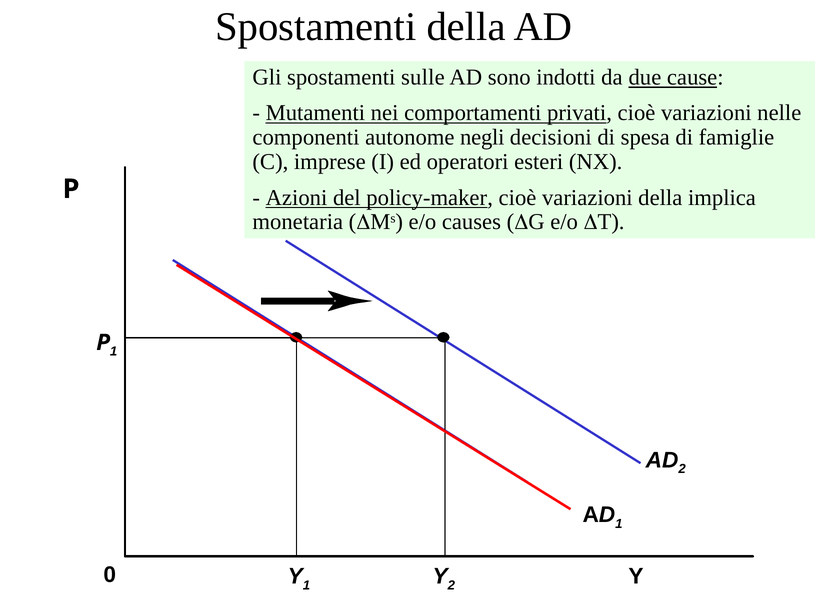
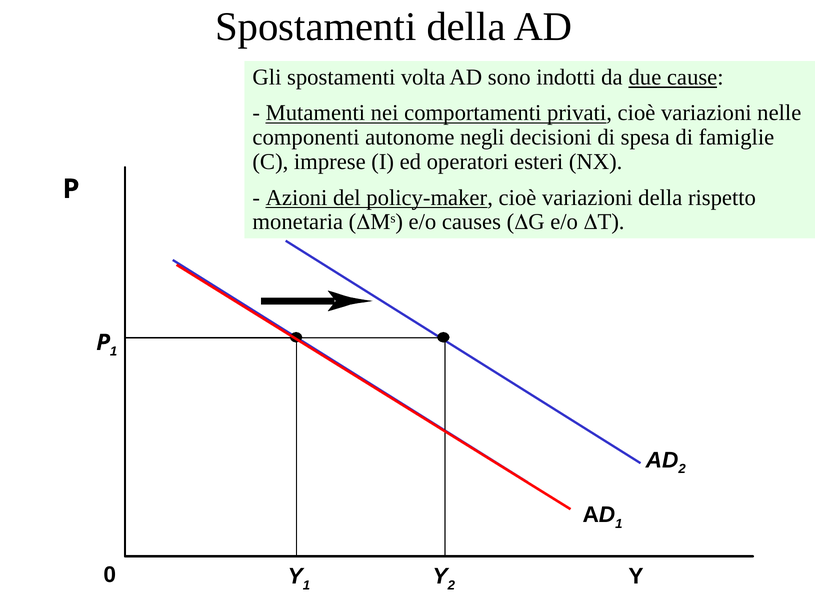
sulle: sulle -> volta (423, 77)
implica: implica -> rispetto (722, 198)
